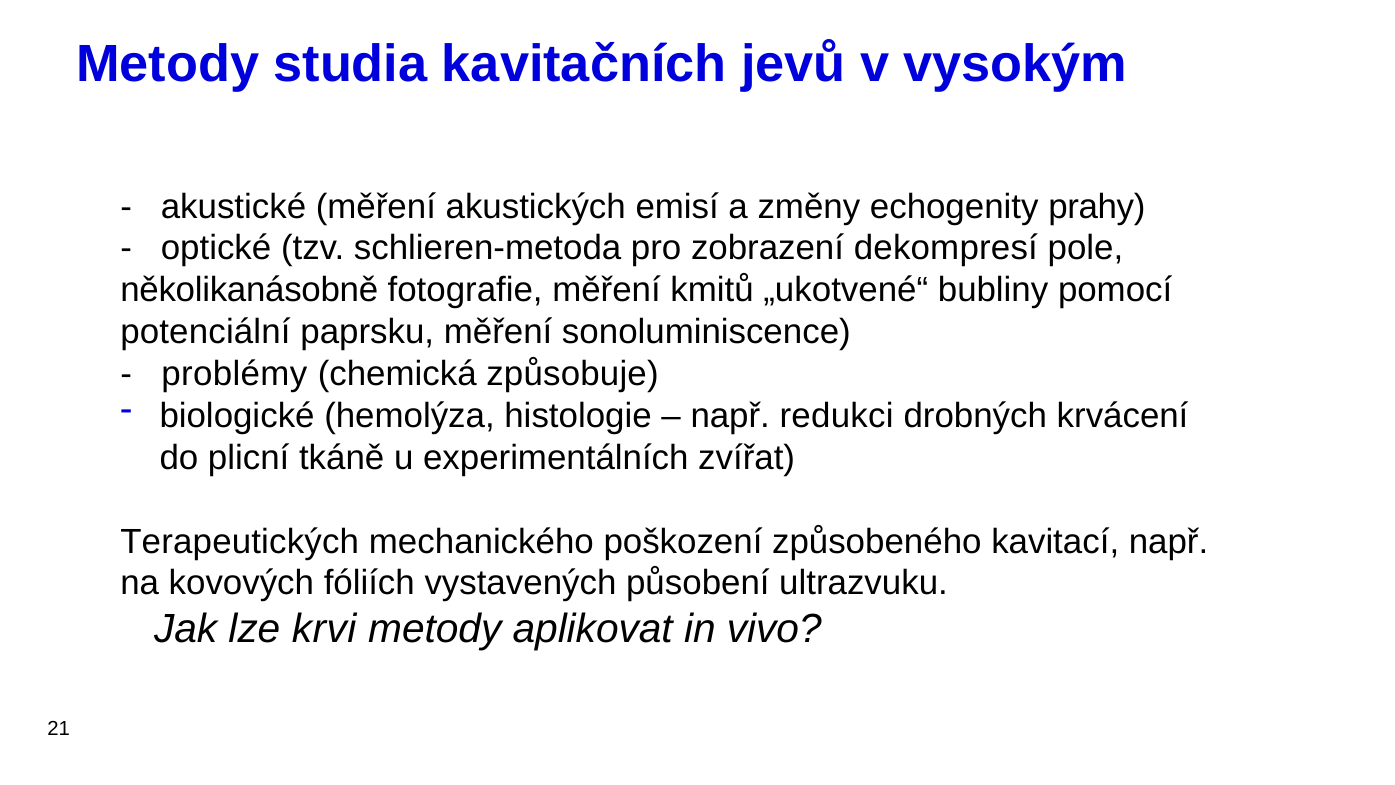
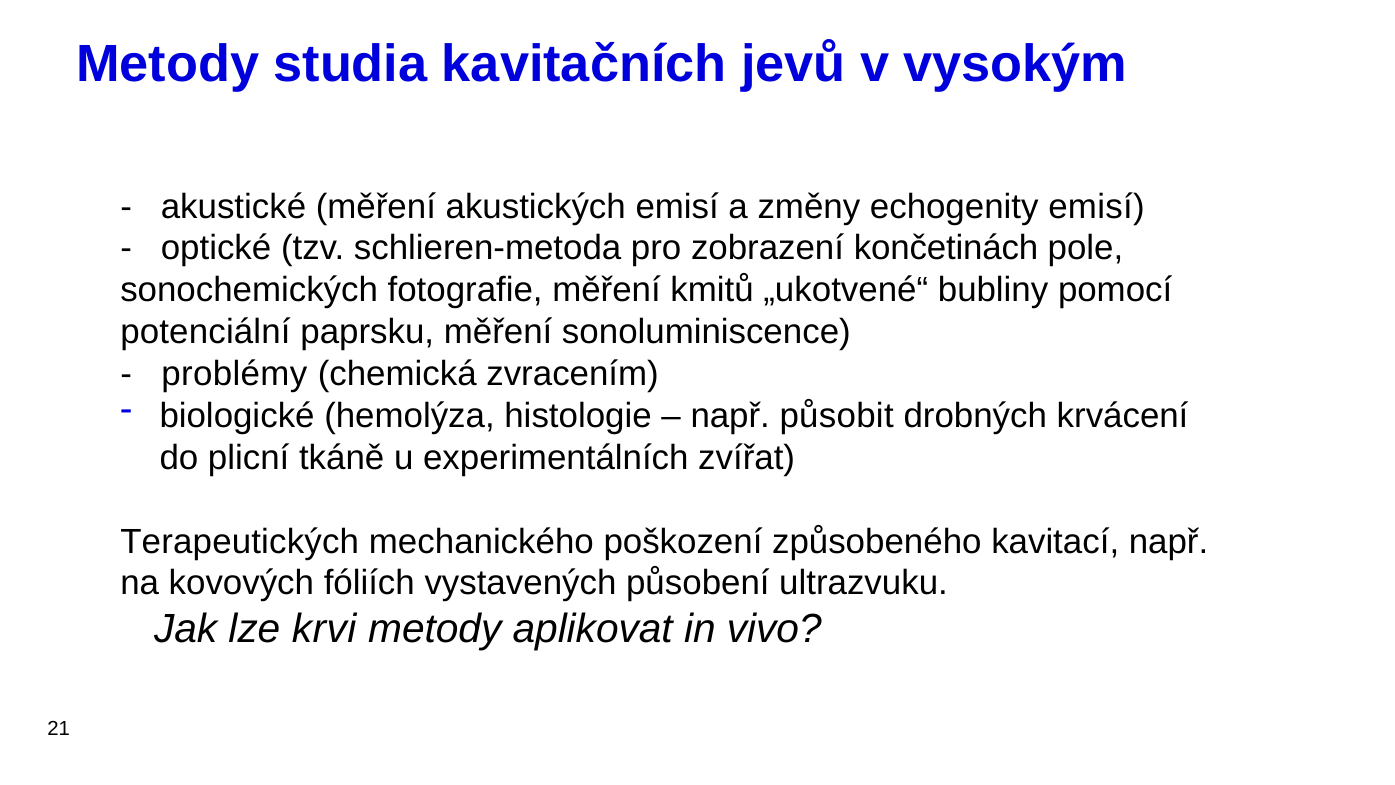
echogenity prahy: prahy -> emisí (1097, 206)
dekompresí: dekompresí -> končetinách (946, 248)
několikanásobně: několikanásobně -> sonochemických (249, 290)
způsobuje: způsobuje -> zvracením (573, 374)
redukci: redukci -> působit (837, 416)
